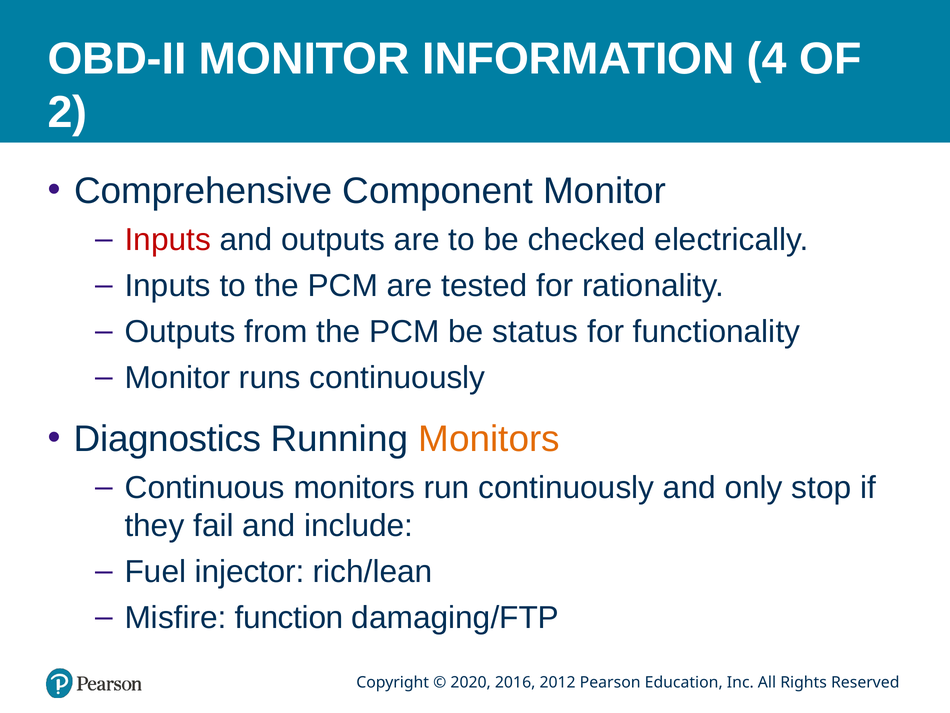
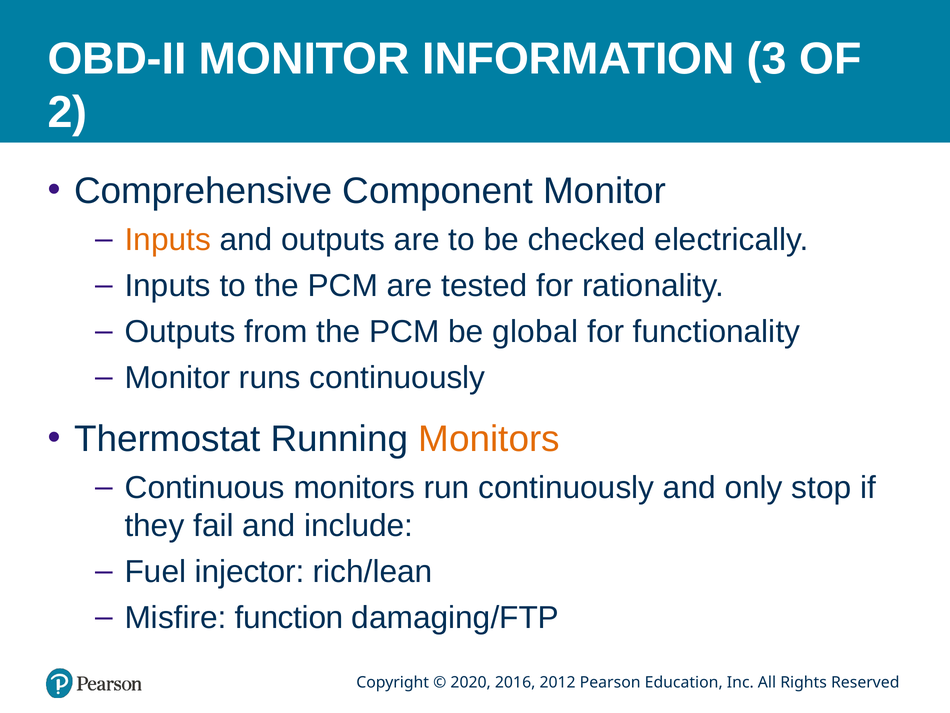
4: 4 -> 3 (767, 59)
Inputs colour: red -> orange (168, 240)
status: status -> global (535, 332)
Diagnostics: Diagnostics -> Thermostat (167, 439)
